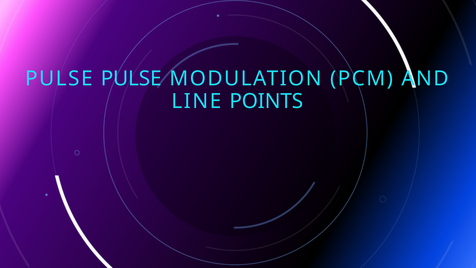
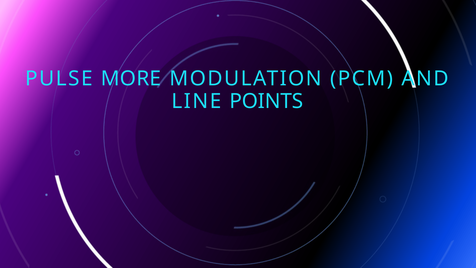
PULSE PULSE: PULSE -> MORE (131, 79)
